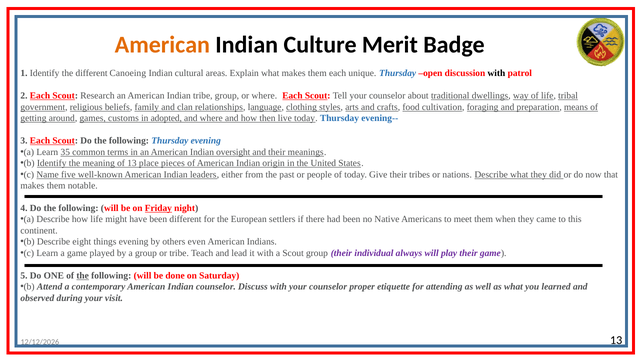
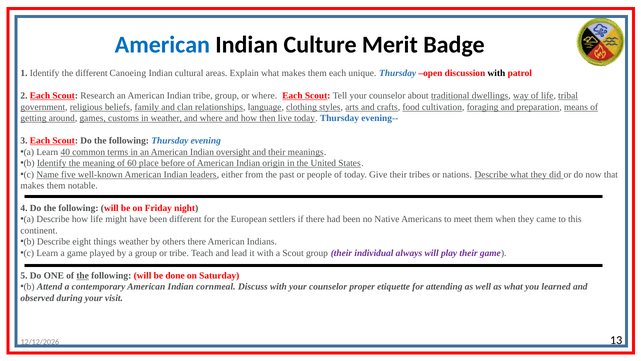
American colour: orange -> blue (162, 45)
in adopted: adopted -> weather (166, 118)
35: 35 -> 40 (65, 152)
of 13: 13 -> 60 (132, 163)
pieces: pieces -> before (173, 163)
Friday underline: present -> none (158, 208)
things evening: evening -> weather (134, 242)
others even: even -> there (197, 242)
Indian counselor: counselor -> cornmeal (216, 286)
